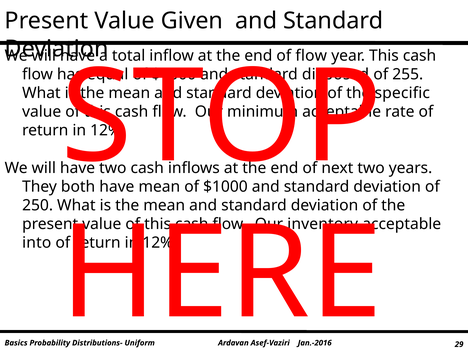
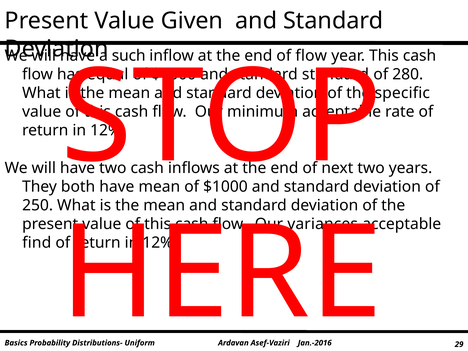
total: total -> such (129, 56)
standard disposed: disposed -> standard (335, 74)
255: 255 -> 280 (408, 74)
inventory: inventory -> variances (323, 224)
into: into -> find (37, 243)
